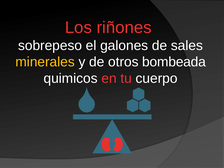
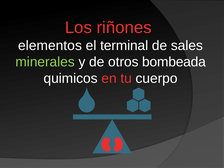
sobrepeso: sobrepeso -> elementos (50, 46)
galones: galones -> terminal (124, 46)
minerales colour: yellow -> light green (45, 62)
